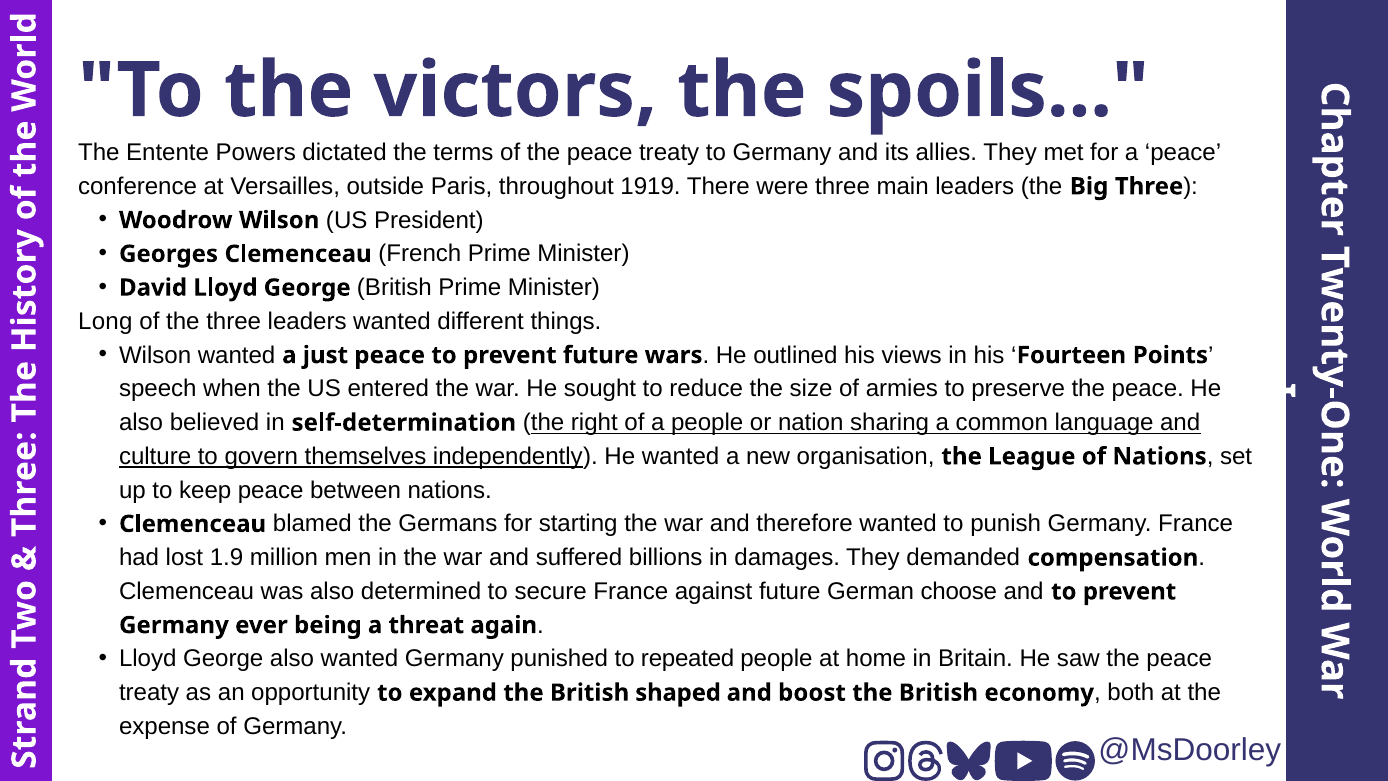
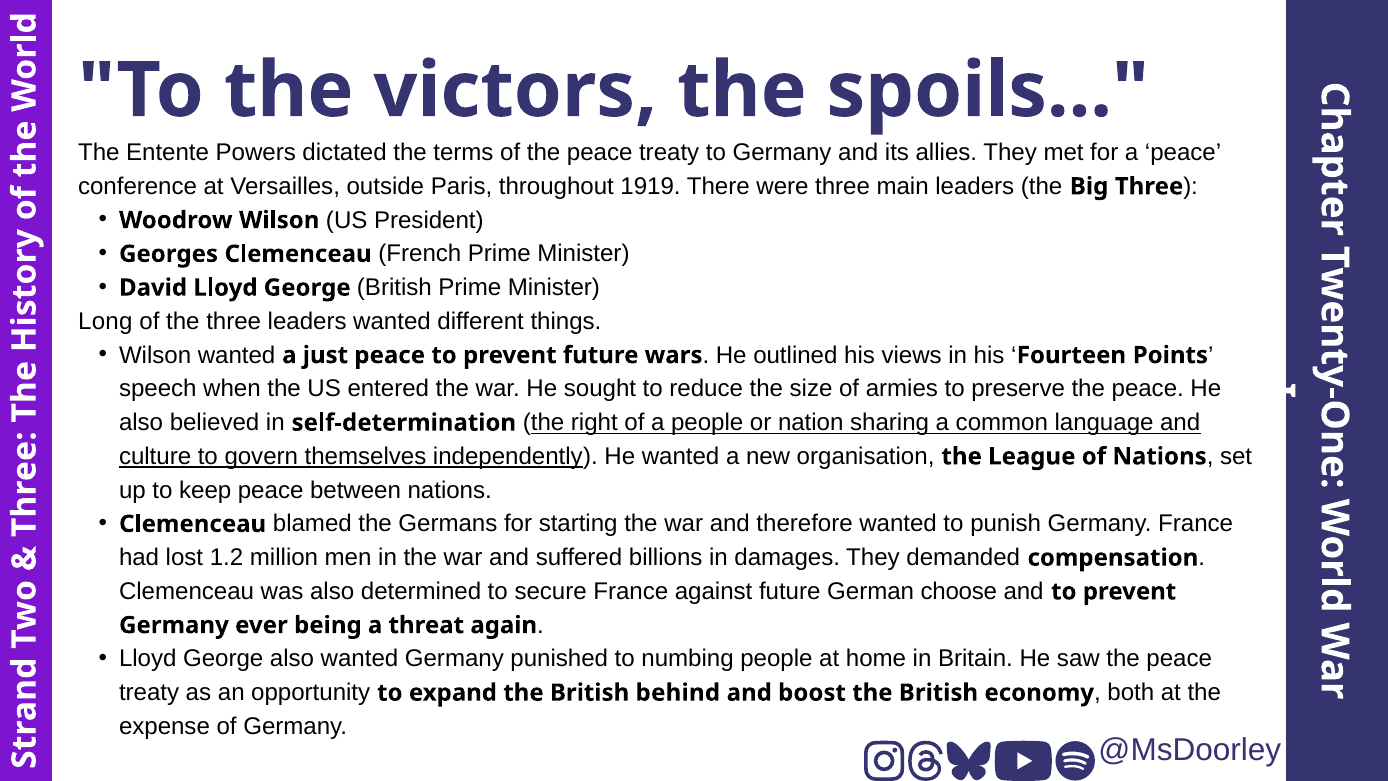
1.9: 1.9 -> 1.2 (227, 558)
repeated: repeated -> numbing (688, 659)
shaped: shaped -> behind (678, 693)
